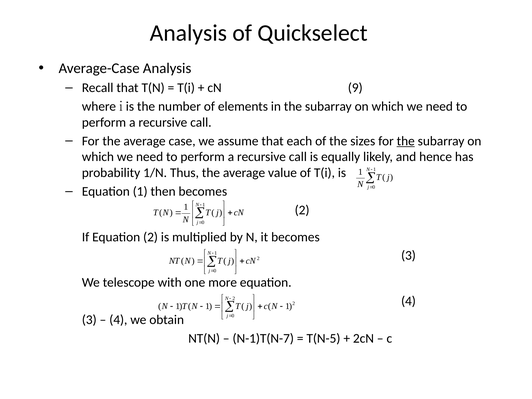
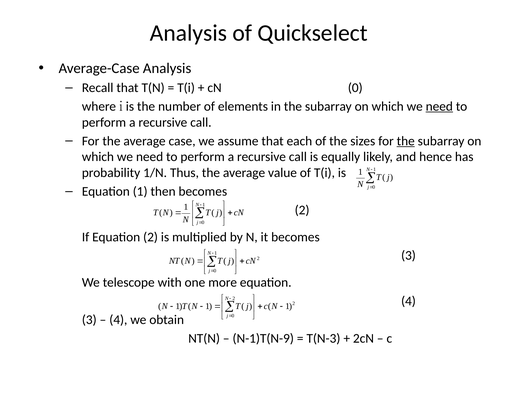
cN 9: 9 -> 0 (355, 88)
need underline: none -> present (439, 106)
N-1)T(N-7: N-1)T(N-7 -> N-1)T(N-9 (263, 338)
T(N-5: T(N-5 -> T(N-3 (323, 338)
